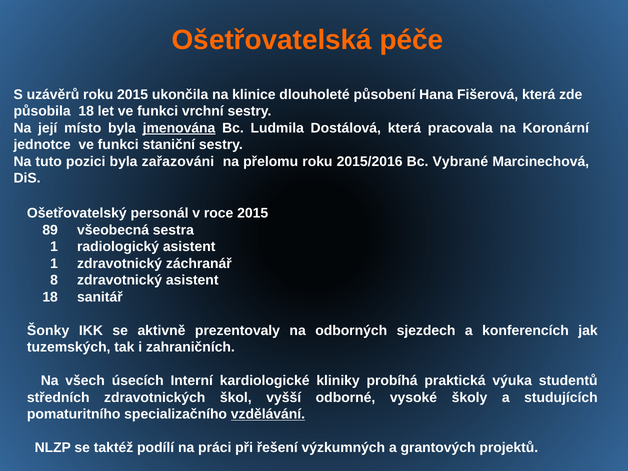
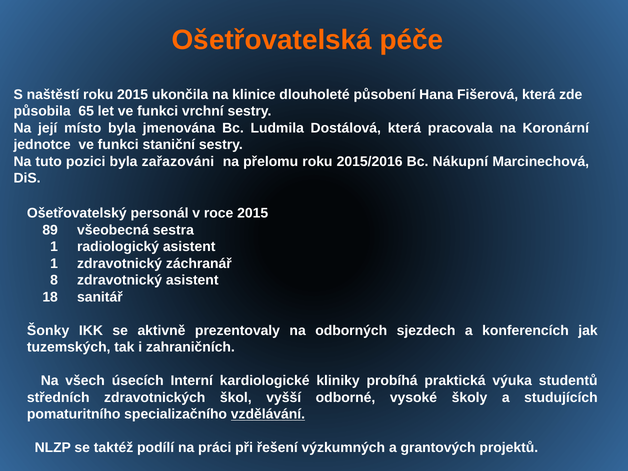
uzávěrů: uzávěrů -> naštěstí (53, 95)
působila 18: 18 -> 65 (86, 111)
jmenována underline: present -> none (179, 128)
Vybrané: Vybrané -> Nákupní (460, 162)
